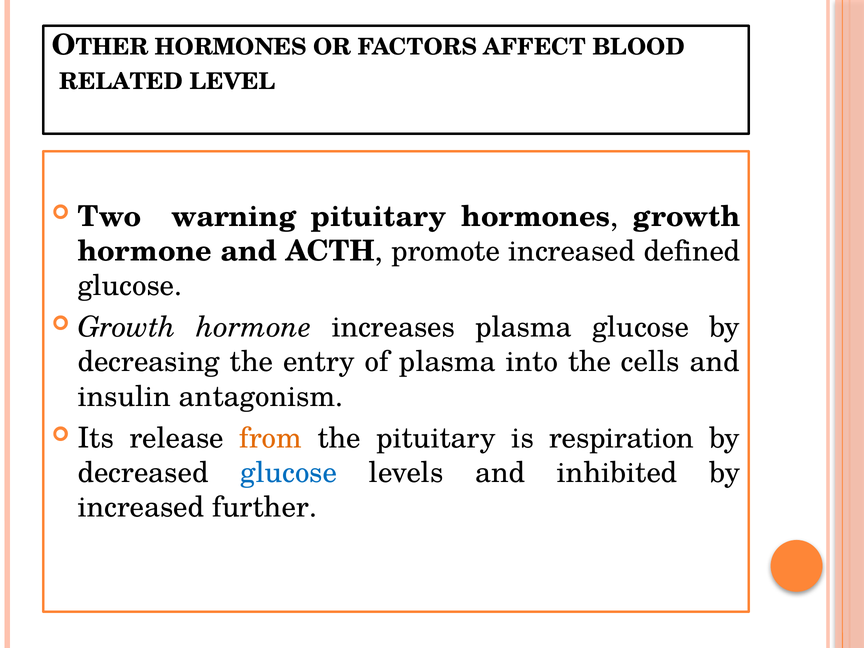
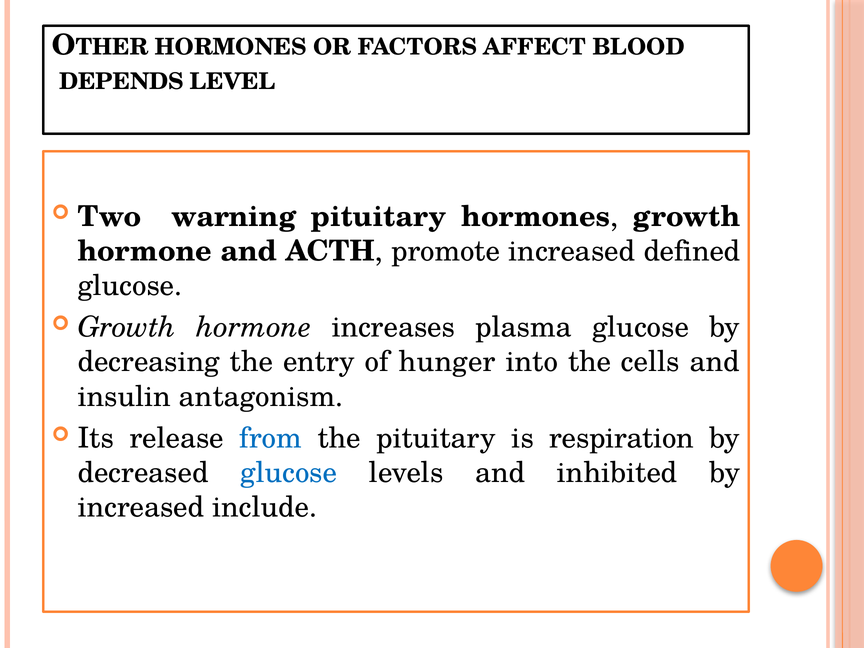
RELATED: RELATED -> DEPENDS (121, 82)
of plasma: plasma -> hunger (447, 362)
from colour: orange -> blue (271, 438)
further: further -> include (265, 507)
